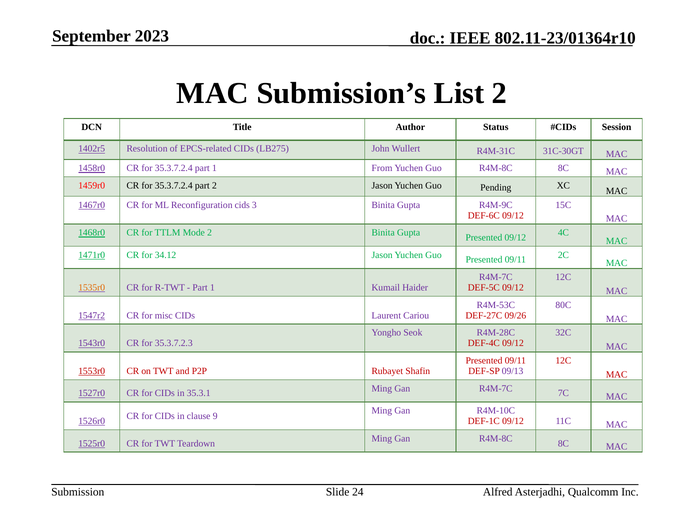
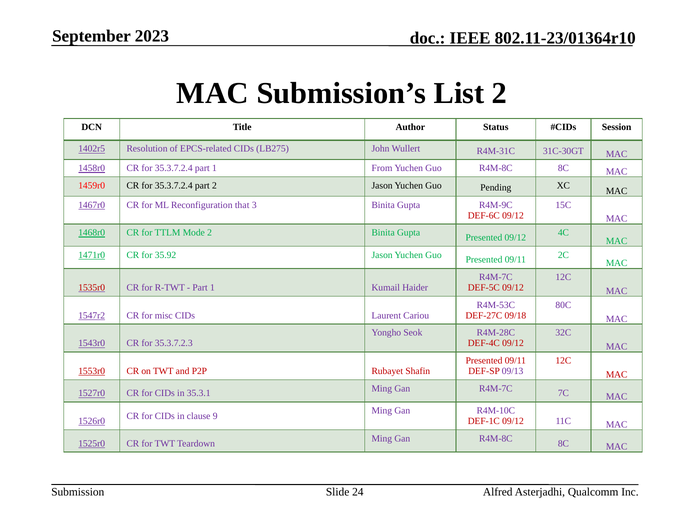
Reconfiguration cids: cids -> that (242, 205)
34.12: 34.12 -> 35.92 (166, 255)
1535r0 colour: orange -> red (92, 288)
09/26: 09/26 -> 09/18 (515, 315)
